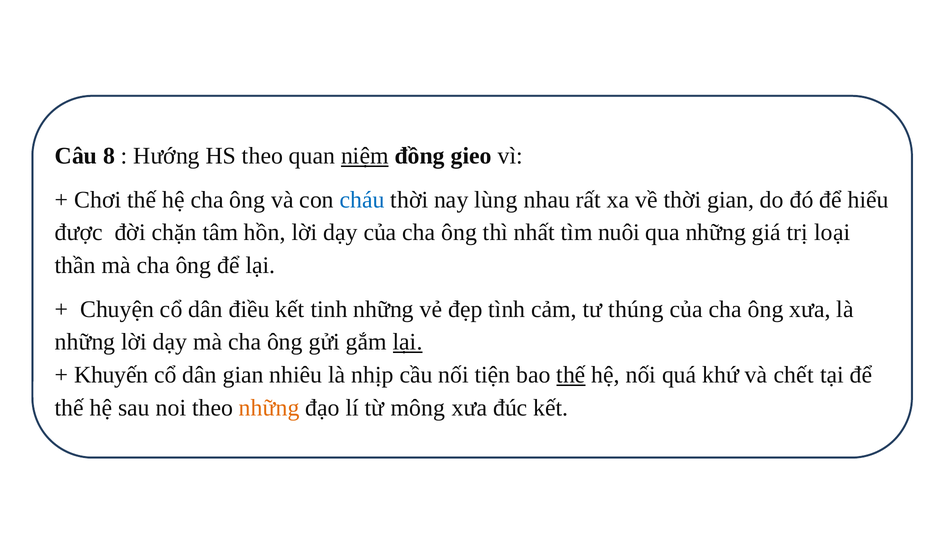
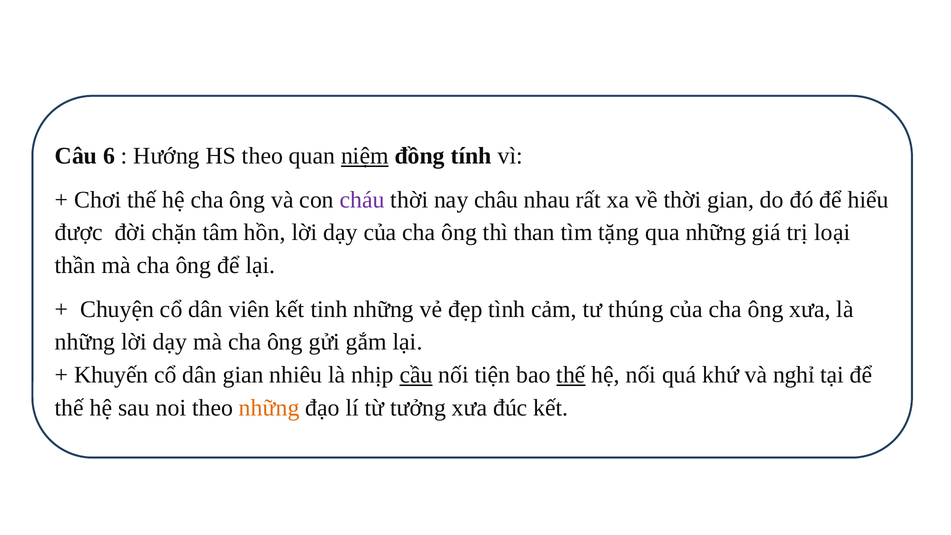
8: 8 -> 6 (109, 156)
gieo: gieo -> tính (471, 156)
cháu colour: blue -> purple (362, 200)
lùng: lùng -> châu (496, 200)
nhất: nhất -> than (534, 233)
nuôi: nuôi -> tặng (619, 233)
điều: điều -> viên (249, 309)
lại underline: present -> none (408, 342)
cầu underline: none -> present (416, 375)
chết: chết -> nghỉ (794, 375)
mông: mông -> tưởng (418, 408)
